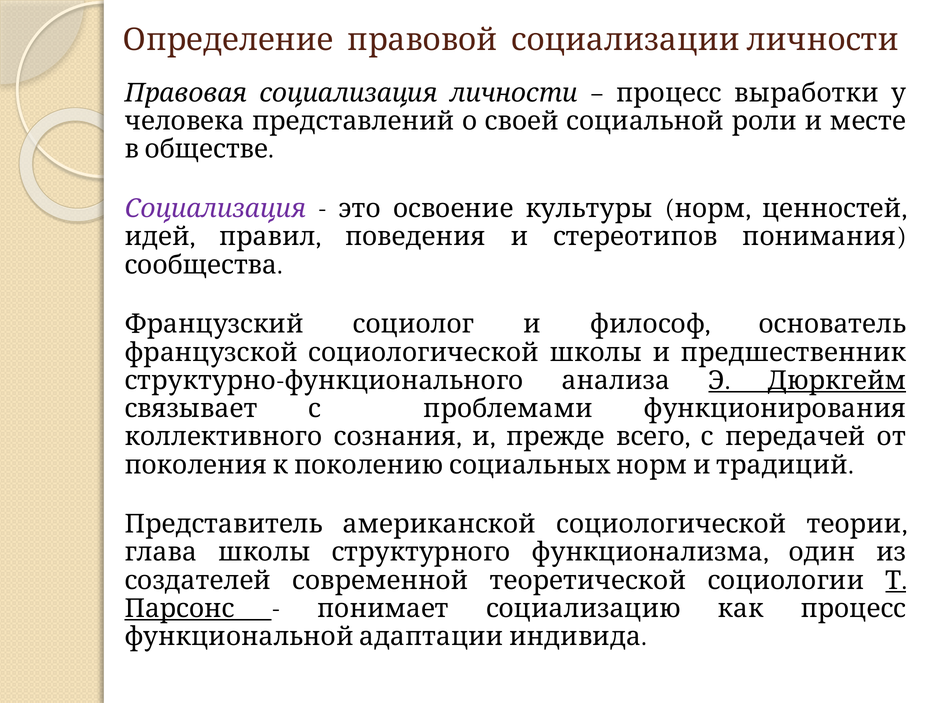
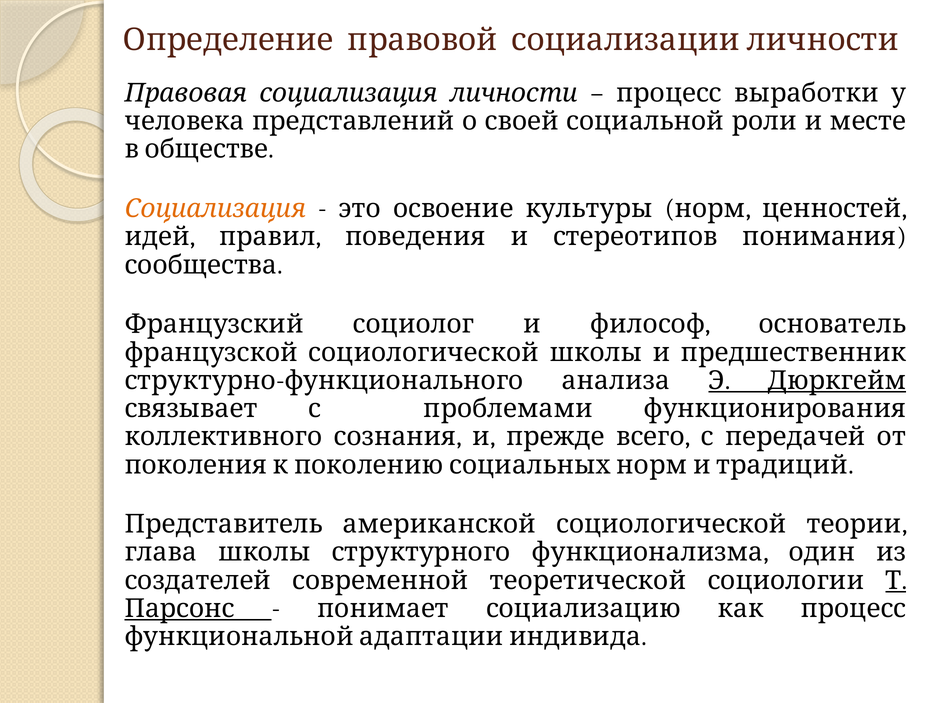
Социализация colour: purple -> orange (215, 209)
